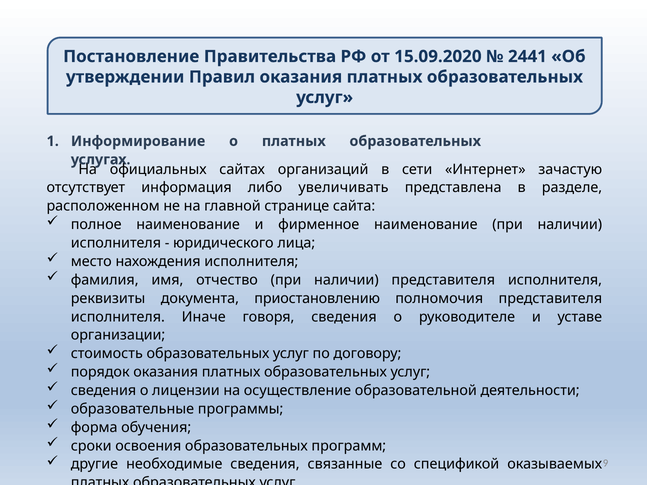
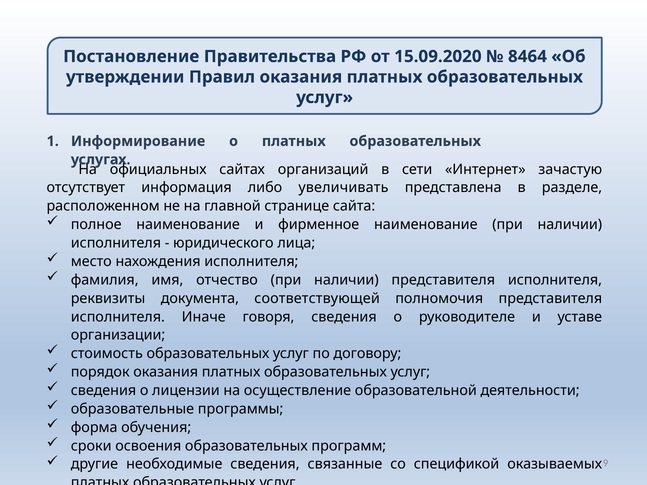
2441: 2441 -> 8464 (527, 56)
приостановлению: приостановлению -> соответствующей (317, 298)
